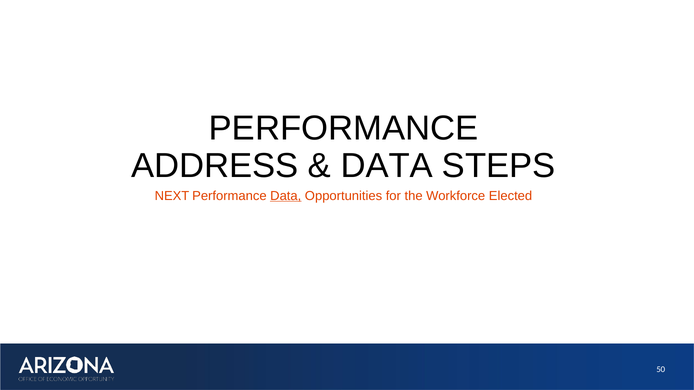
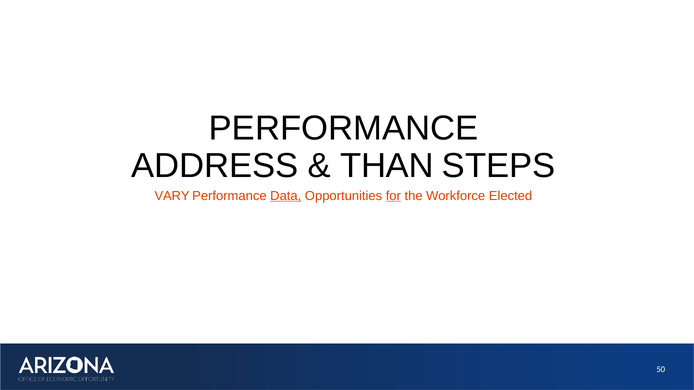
DATA: DATA -> THAN (387, 166)
NEXT: NEXT -> VARY (172, 196)
for underline: none -> present (393, 196)
